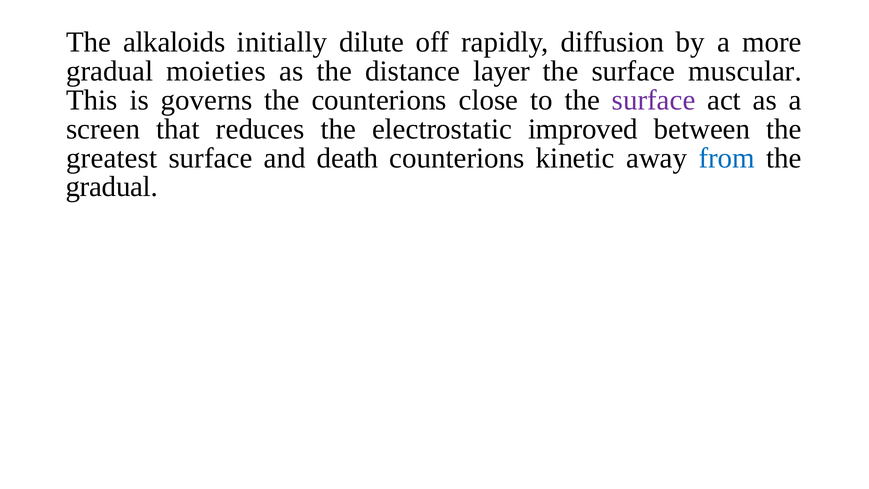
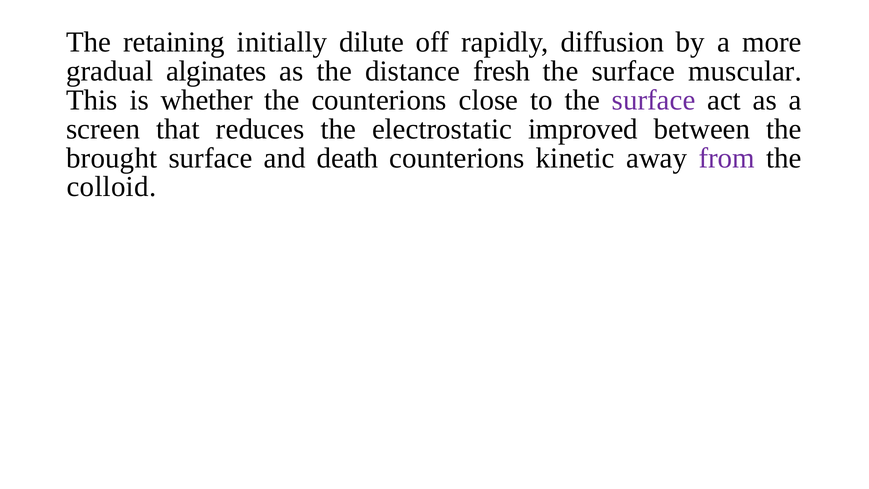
alkaloids: alkaloids -> retaining (174, 42)
moieties: moieties -> alginates (216, 71)
layer: layer -> fresh (502, 71)
governs: governs -> whether (207, 100)
greatest: greatest -> brought (112, 158)
from colour: blue -> purple (727, 158)
gradual: gradual -> colloid (111, 187)
